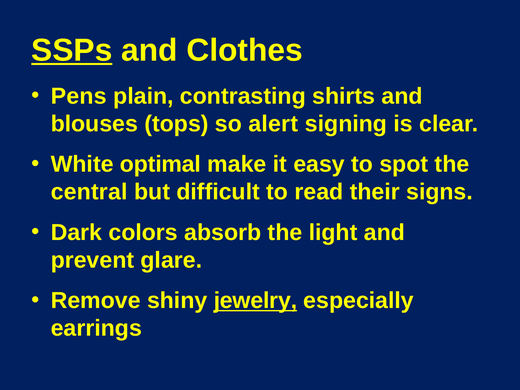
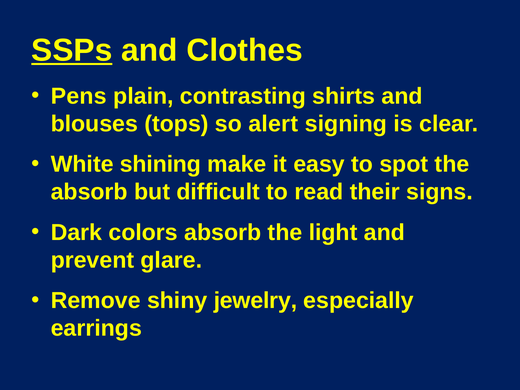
optimal: optimal -> shining (160, 164)
central: central -> absorb (89, 192)
jewelry underline: present -> none (255, 301)
